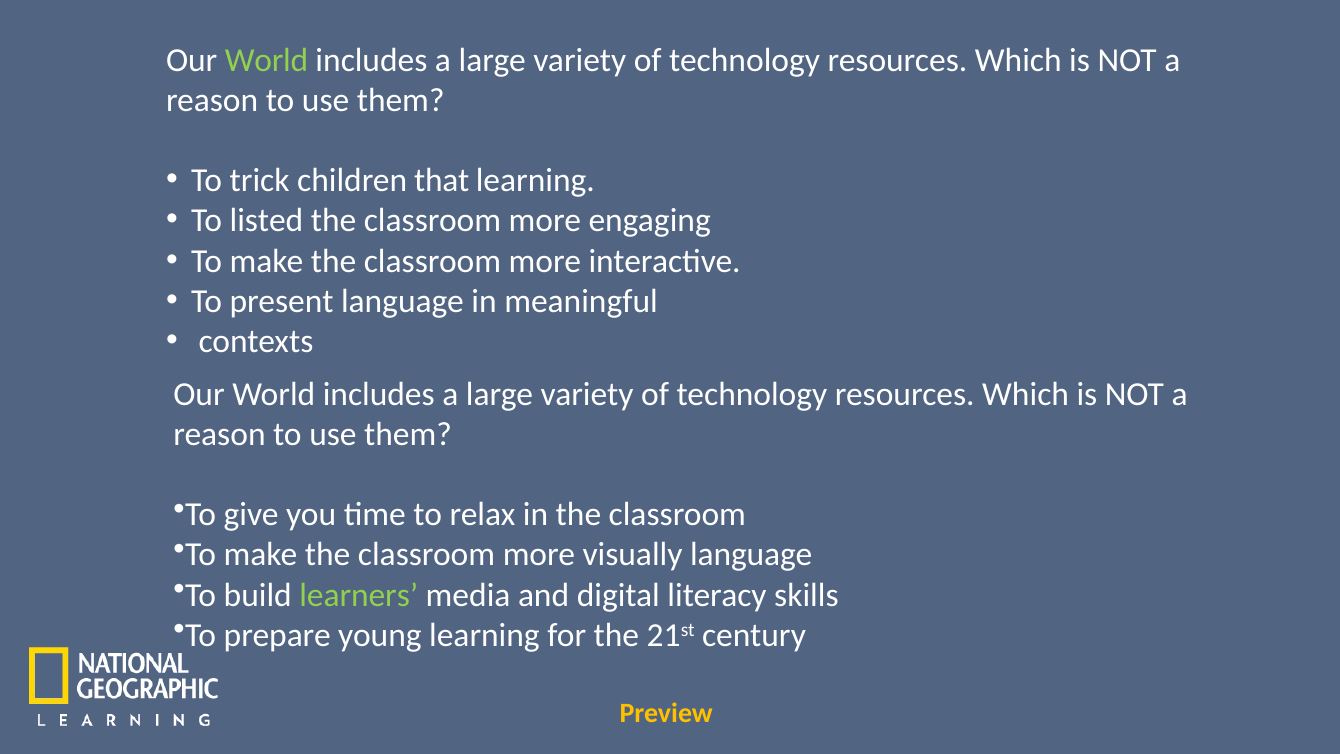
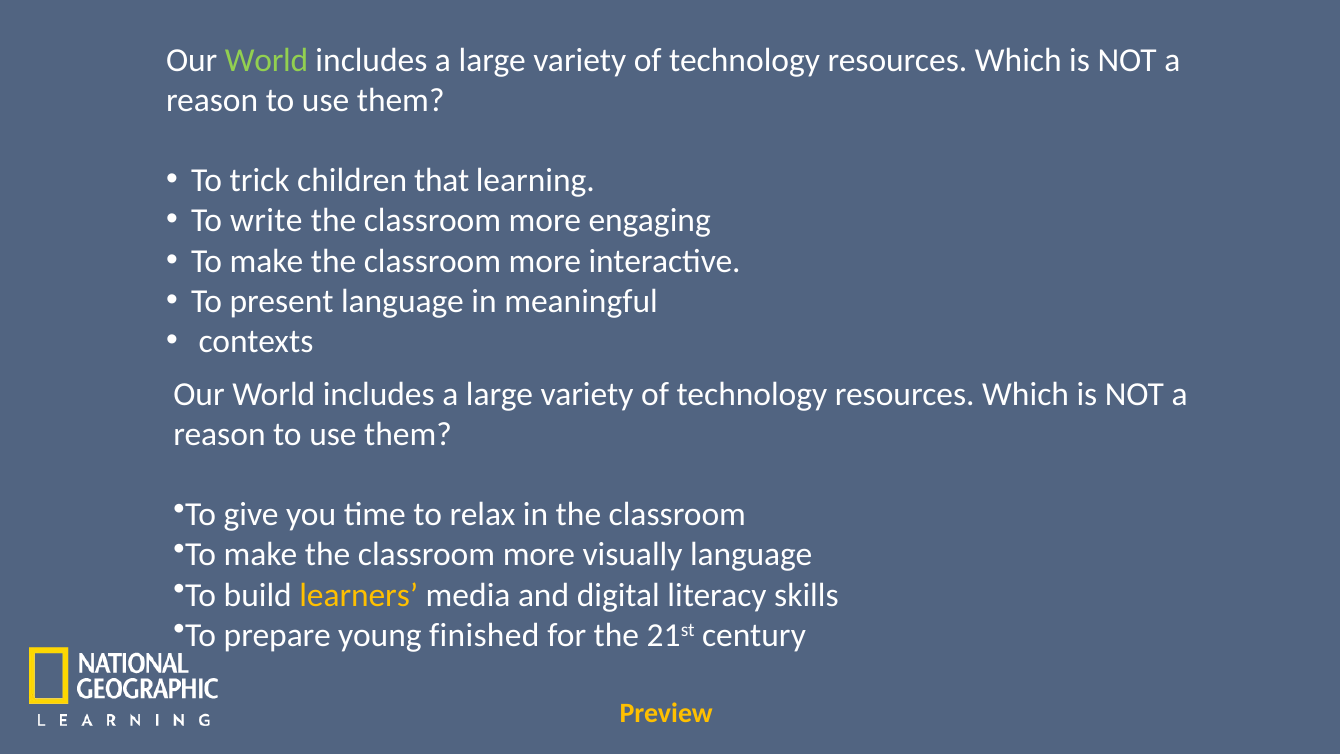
listed: listed -> write (266, 221)
learners colour: light green -> yellow (359, 595)
young learning: learning -> finished (484, 635)
